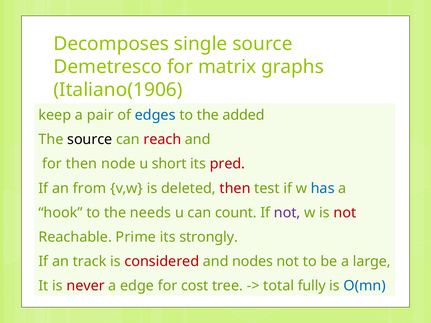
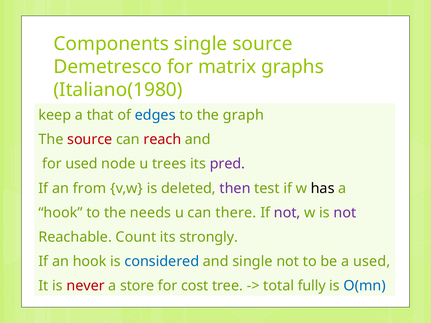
Decomposes: Decomposes -> Components (111, 44)
Italiano(1906: Italiano(1906 -> Italiano(1980 (118, 90)
pair: pair -> that (100, 115)
added: added -> graph (243, 115)
source colour: black -> red (90, 140)
for then: then -> used (82, 164)
short: short -> trees (169, 164)
pred colour: red -> purple (227, 164)
then colour: red -> purple (235, 188)
has colour: blue -> black (323, 188)
count: count -> there (236, 213)
not colour: red -> purple (345, 213)
Prime: Prime -> Count (136, 237)
an track: track -> hook (90, 262)
considered colour: red -> blue (162, 262)
and nodes: nodes -> single (253, 262)
a large: large -> used (372, 262)
edge: edge -> store (137, 286)
